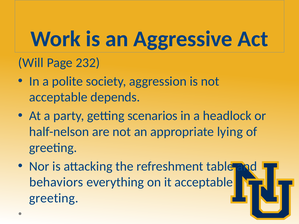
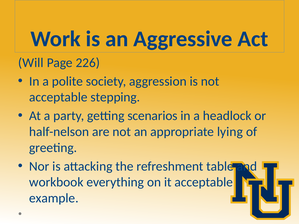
232: 232 -> 226 (88, 63)
depends: depends -> stepping (115, 97)
behaviors: behaviors -> workbook (56, 182)
greeting: greeting -> example (54, 198)
